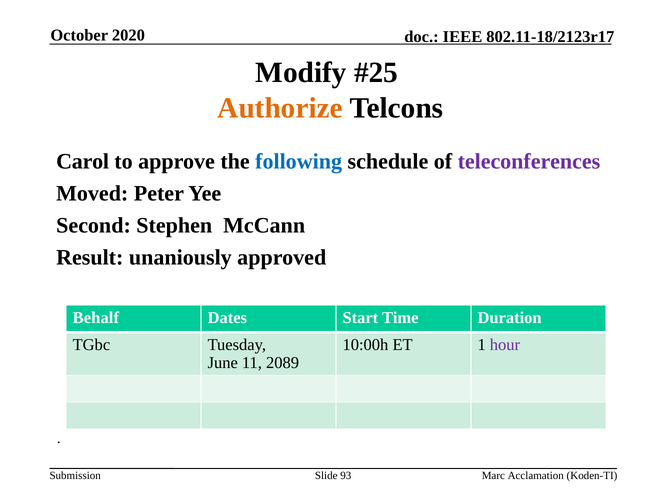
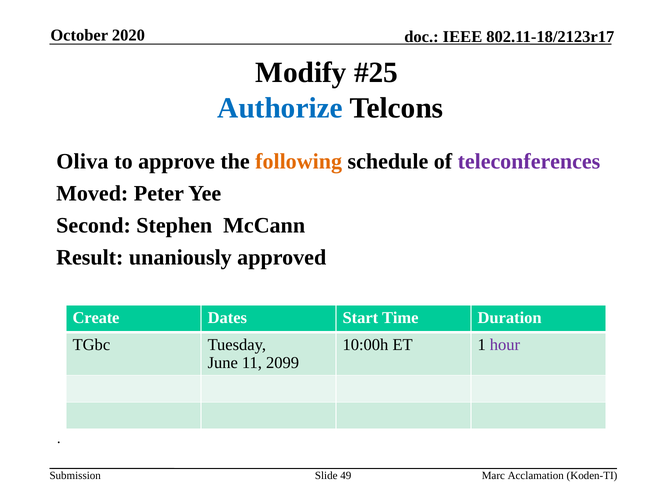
Authorize colour: orange -> blue (280, 108)
Carol: Carol -> Oliva (82, 161)
following colour: blue -> orange (299, 161)
Behalf: Behalf -> Create (96, 318)
2089: 2089 -> 2099 (283, 363)
93: 93 -> 49 (346, 475)
